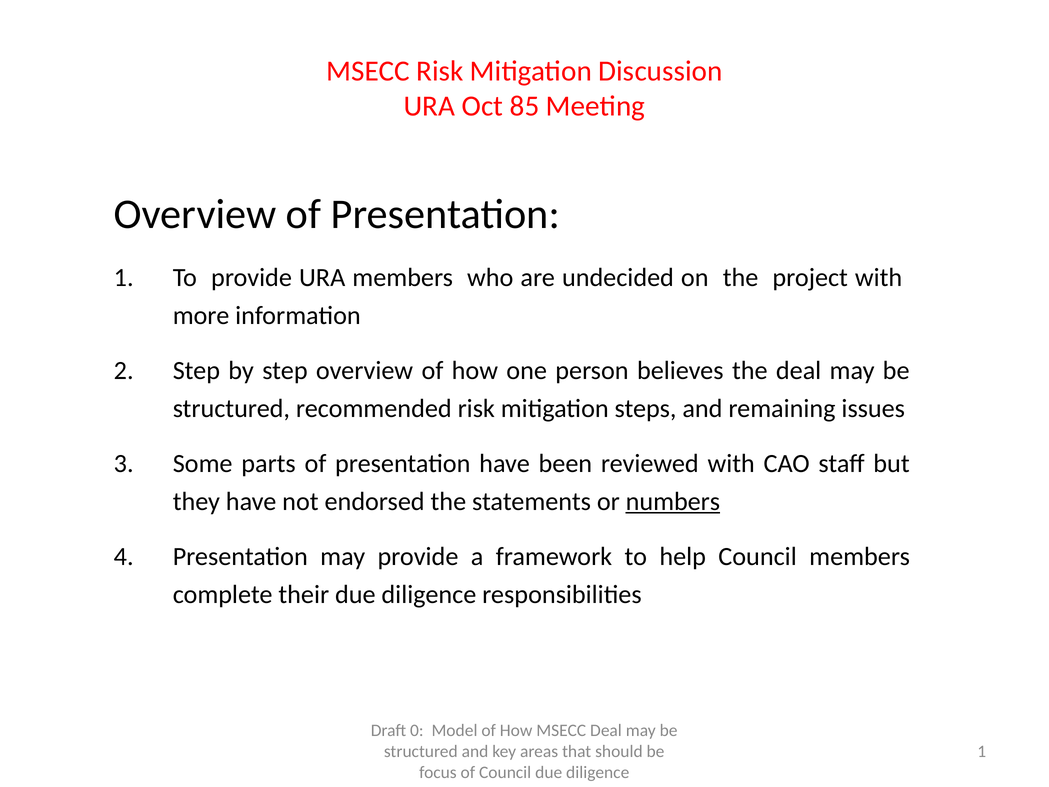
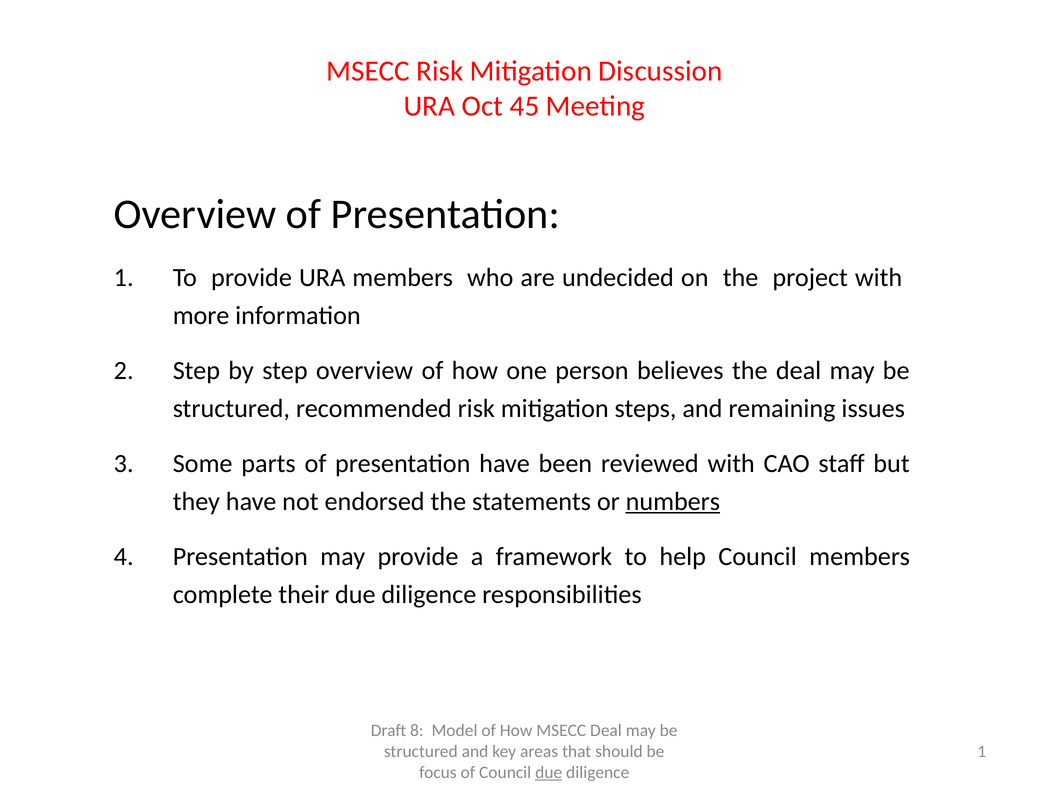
85: 85 -> 45 (525, 106)
0: 0 -> 8 (417, 730)
due underline: none -> present (549, 772)
